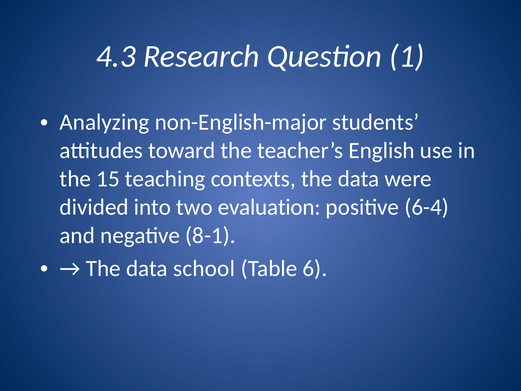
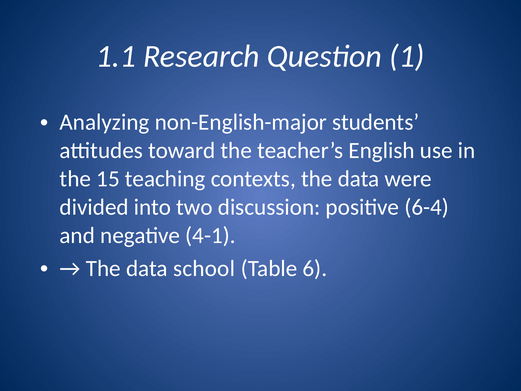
4.3: 4.3 -> 1.1 (116, 56)
evaluation: evaluation -> discussion (269, 207)
8-1: 8-1 -> 4-1 (210, 235)
